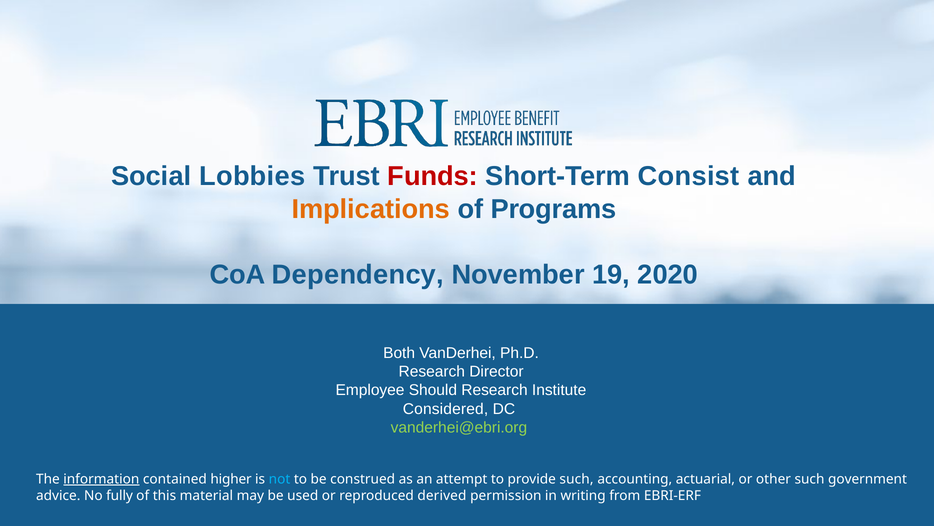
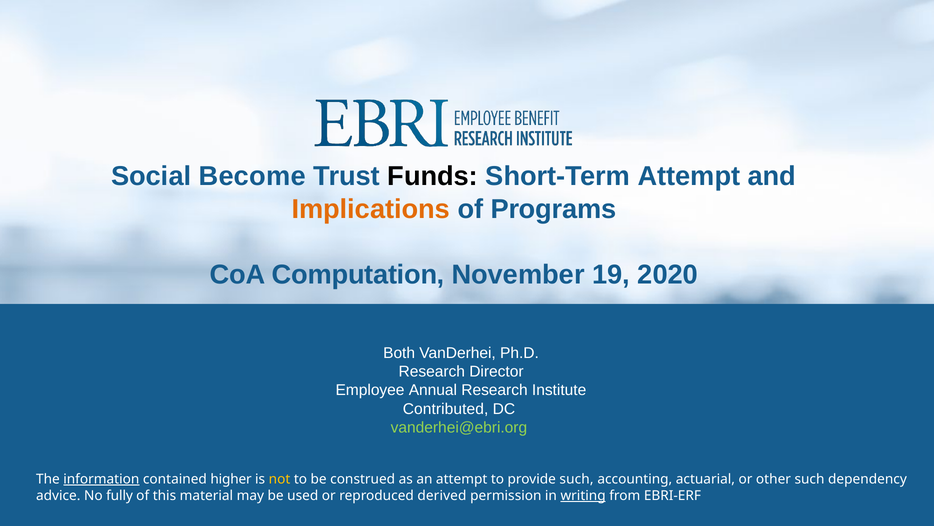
Lobbies: Lobbies -> Become (252, 176)
Funds colour: red -> black (433, 176)
Short-Term Consist: Consist -> Attempt (689, 176)
Dependency: Dependency -> Computation (358, 274)
Should: Should -> Annual (433, 390)
Considered: Considered -> Contributed (446, 409)
not colour: light blue -> yellow (280, 479)
government: government -> dependency (867, 479)
writing underline: none -> present (583, 495)
